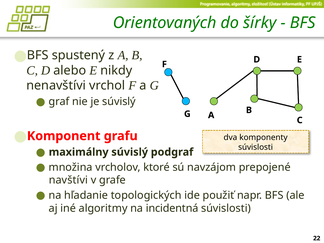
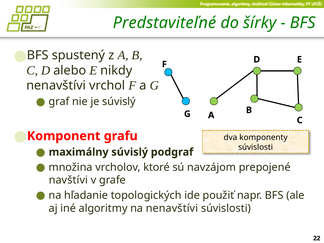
Orientovaných: Orientovaných -> Predstaviteľné (165, 23)
na incidentná: incidentná -> nenavštívi (172, 208)
